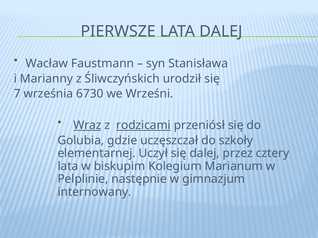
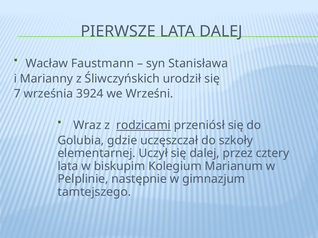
6730: 6730 -> 3924 (90, 94)
Wraz underline: present -> none (87, 126)
internowany: internowany -> tamtejszego (94, 192)
